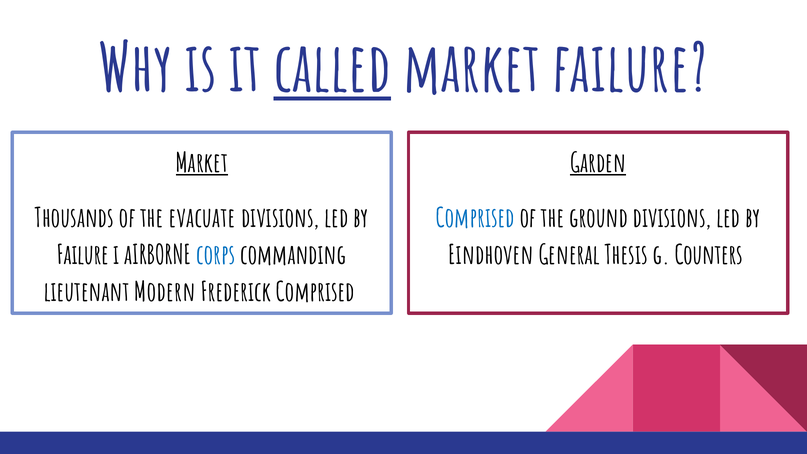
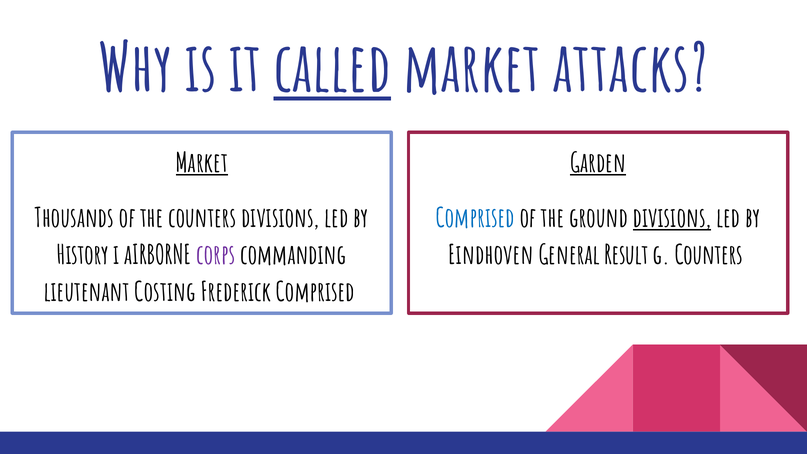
market failure: failure -> attacks (630, 70)
the evacuate: evacuate -> counters (202, 218)
divisions underline: none -> present (672, 218)
Failure: Failure -> History (83, 255)
corps colour: blue -> purple (216, 255)
Thesis: Thesis -> Result (626, 255)
Modern: Modern -> Costing (165, 292)
